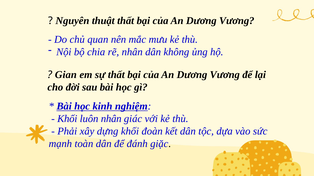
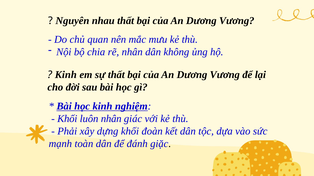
thuật: thuật -> nhau (103, 21)
Gian: Gian -> Kinh (66, 75)
